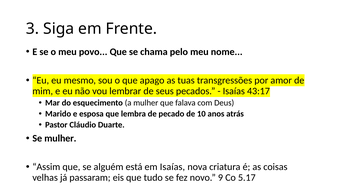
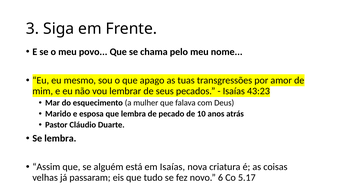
43:17: 43:17 -> 43:23 (258, 91)
Se mulher: mulher -> lembra (60, 138)
9: 9 -> 6 (220, 178)
